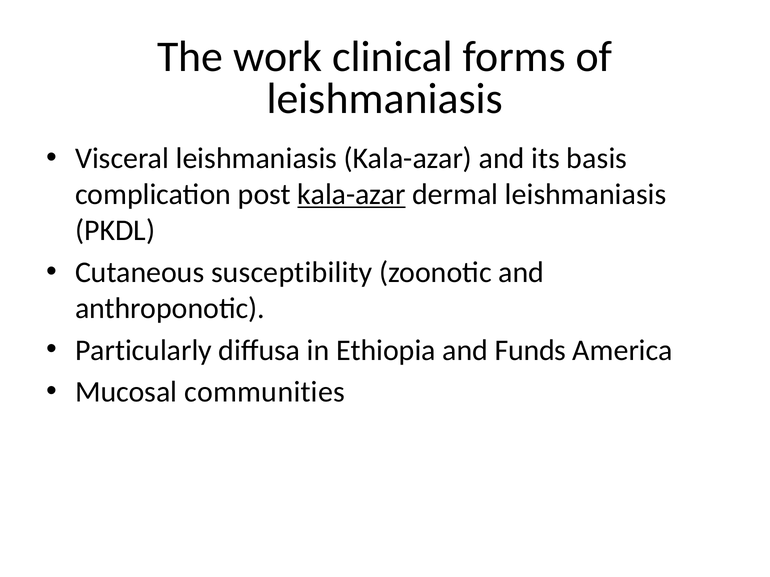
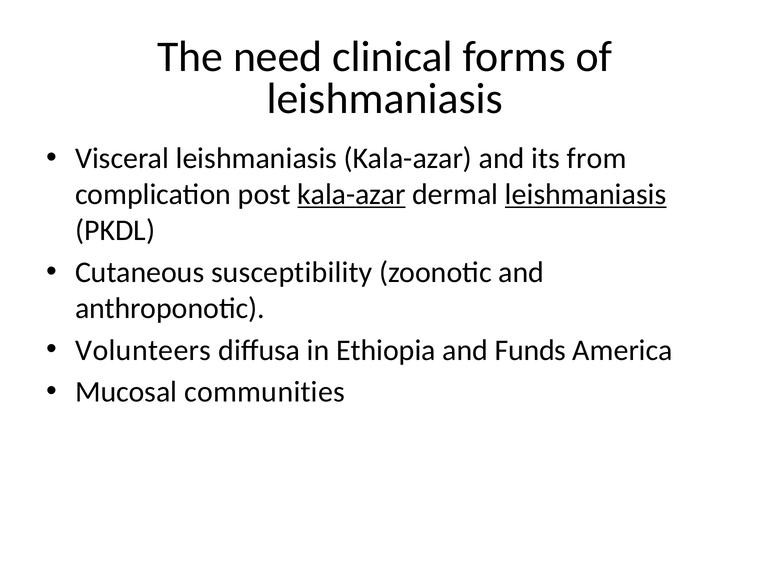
work: work -> need (278, 57)
basis: basis -> from (597, 159)
leishmaniasis underline: none -> present (586, 195)
Particularly: Particularly -> Volunteers (143, 350)
